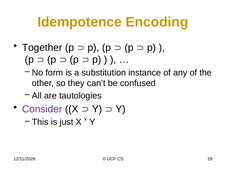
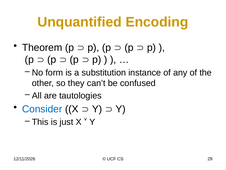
Idempotence: Idempotence -> Unquantified (80, 22)
Together: Together -> Theorem (42, 47)
Consider colour: purple -> blue (42, 109)
